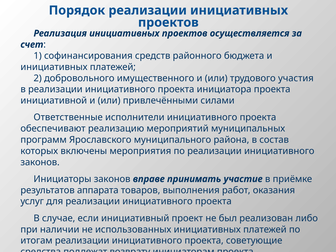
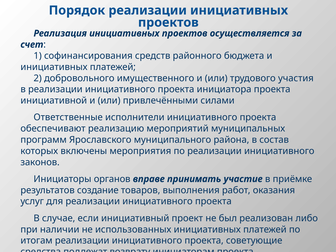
Инициаторы законов: законов -> органов (112, 179)
аппарата: аппарата -> создание (98, 190)
